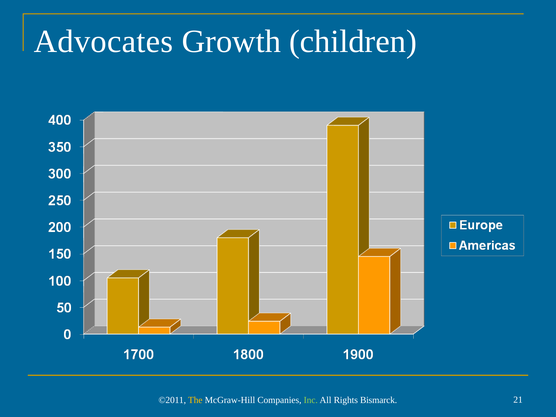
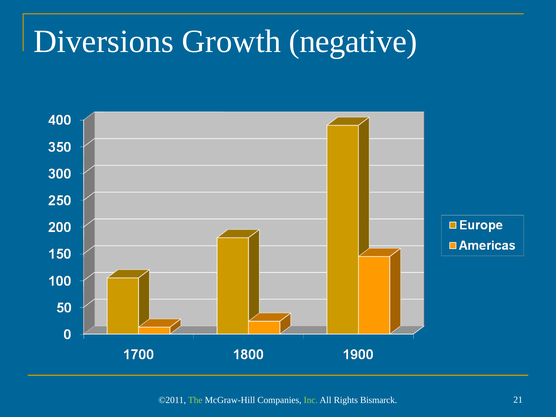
Advocates: Advocates -> Diversions (104, 41)
children: children -> negative (353, 41)
The colour: yellow -> light green (195, 400)
